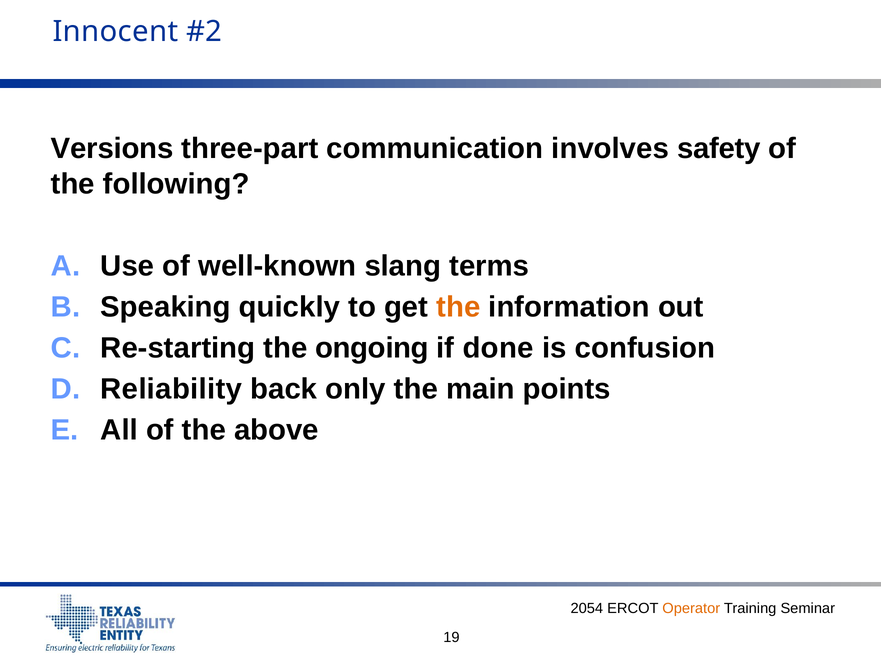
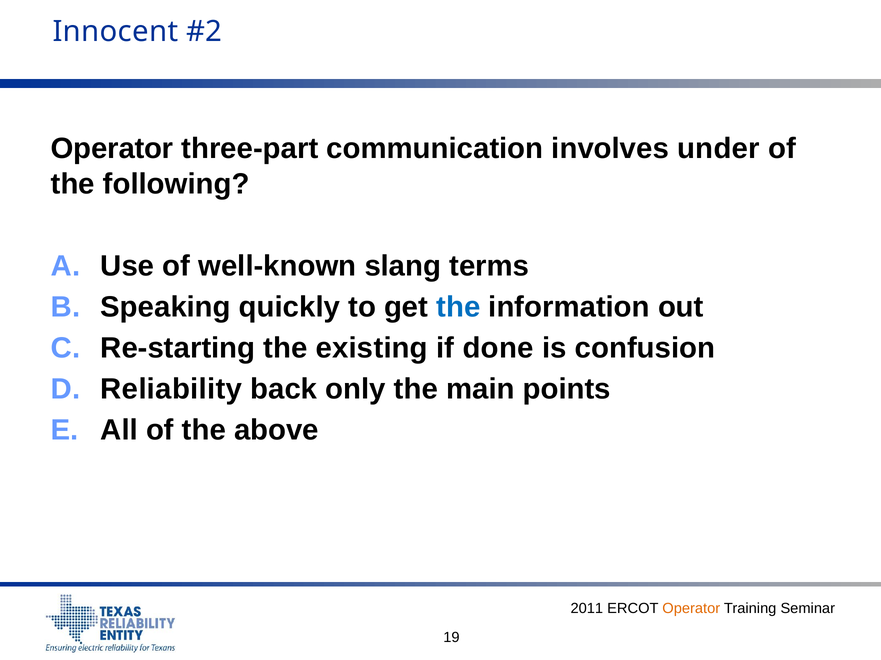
Versions: Versions -> Operator (112, 149)
safety: safety -> under (719, 149)
the colour: orange -> blue (458, 307)
ongoing: ongoing -> existing (372, 348)
2054: 2054 -> 2011 (587, 609)
